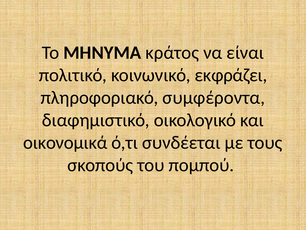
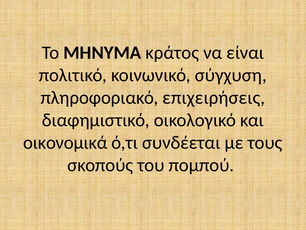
εκφράζει: εκφράζει -> σύγχυση (231, 75)
συμφέροντα: συμφέροντα -> επιχειρήσεις (214, 97)
